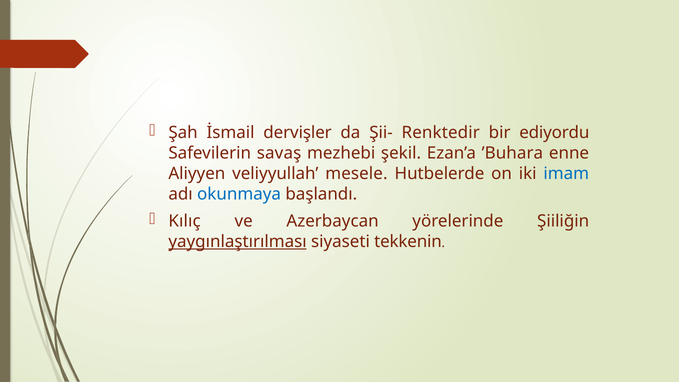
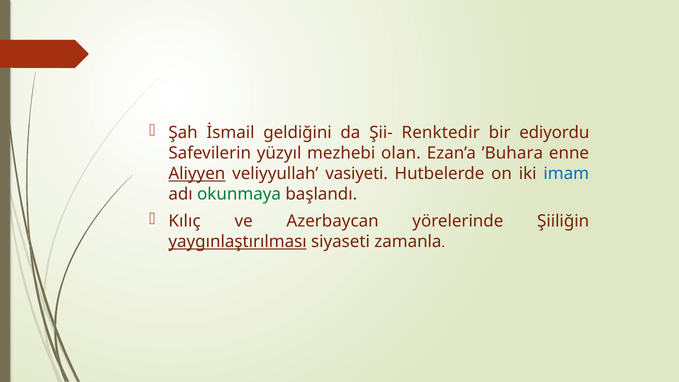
dervişler: dervişler -> geldiğini (298, 133)
savaş: savaş -> yüzyıl (279, 153)
şekil: şekil -> olan (401, 153)
Aliyyen underline: none -> present (197, 173)
mesele: mesele -> vasiyeti (357, 173)
okunmaya colour: blue -> green (239, 194)
tekkenin: tekkenin -> zamanla (408, 242)
